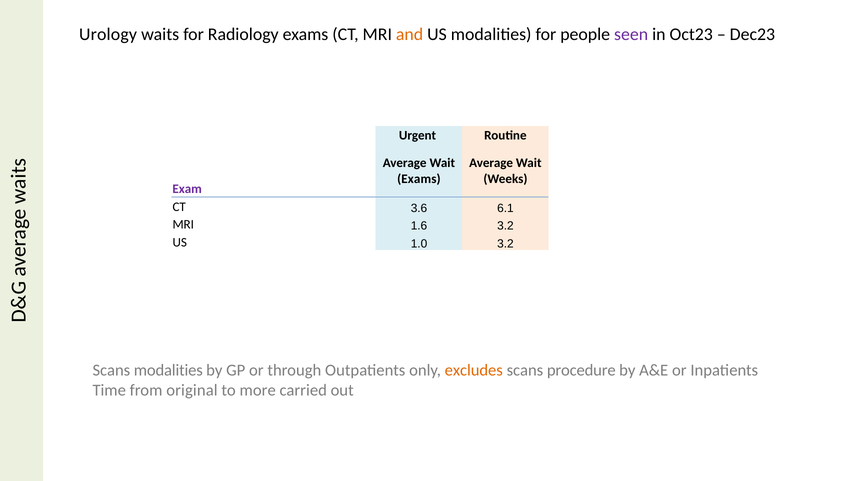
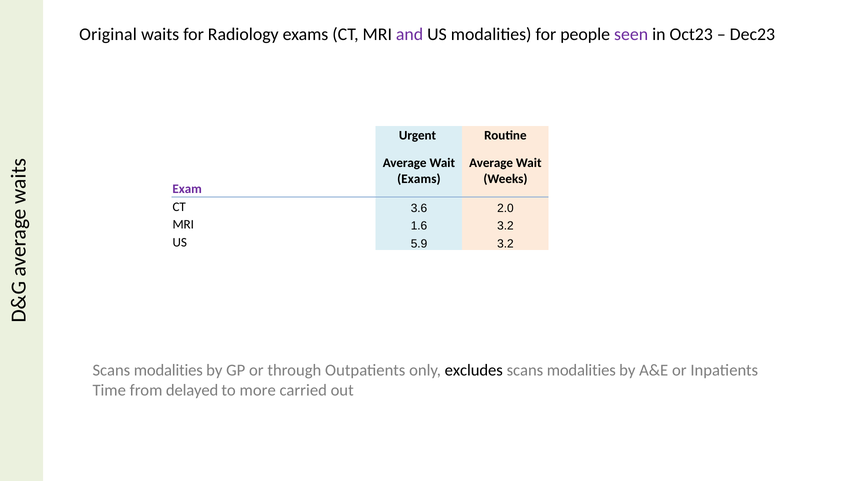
Urology: Urology -> Original (108, 34)
and colour: orange -> purple (410, 34)
6.1: 6.1 -> 2.0 (505, 208)
1.0: 1.0 -> 5.9 (419, 244)
excludes colour: orange -> black (474, 370)
procedure: procedure -> modalities (581, 370)
original: original -> delayed (192, 390)
